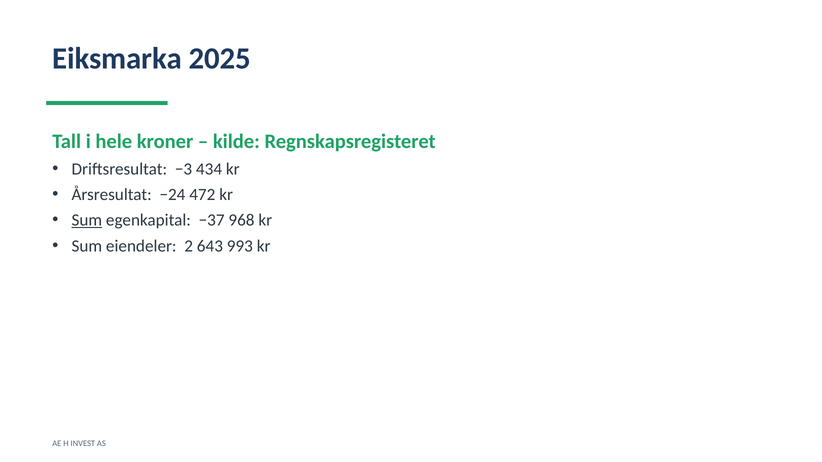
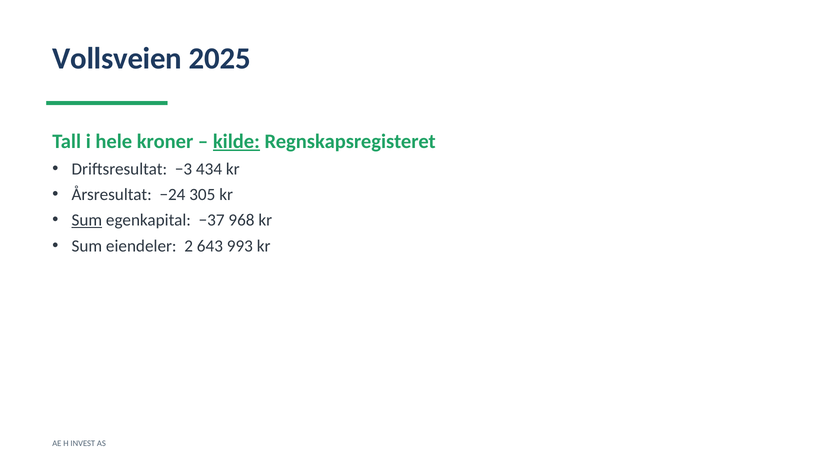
Eiksmarka: Eiksmarka -> Vollsveien (117, 59)
kilde underline: none -> present (236, 142)
472: 472 -> 305 (202, 195)
